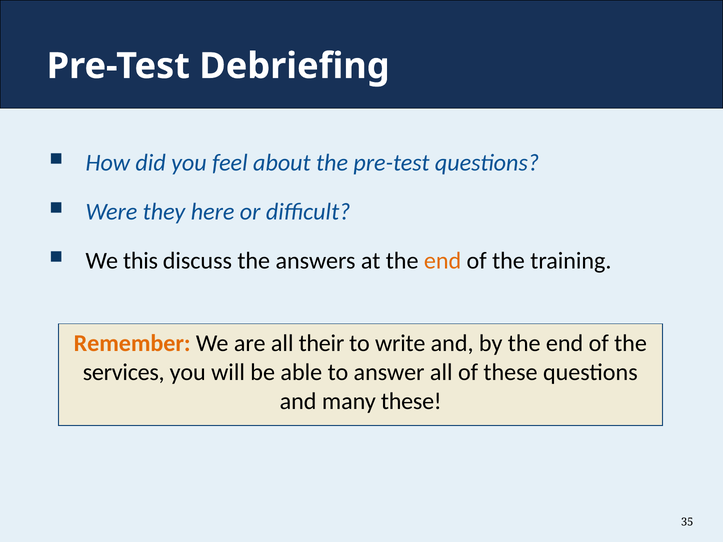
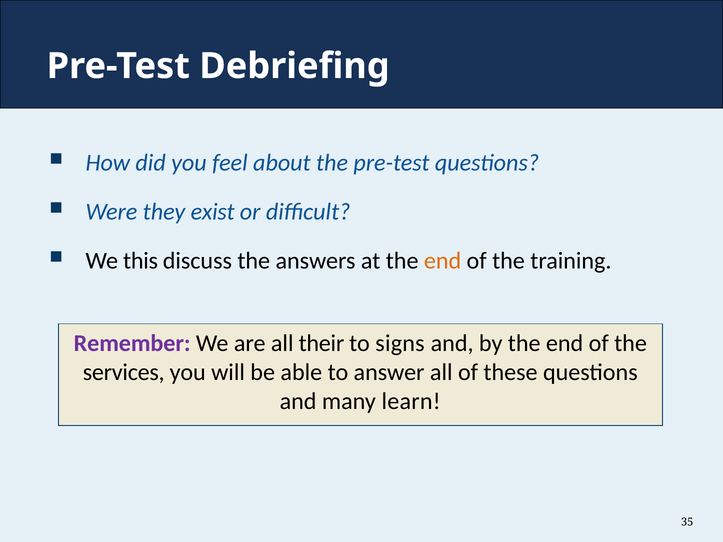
here: here -> exist (213, 212)
Remember colour: orange -> purple (132, 344)
write: write -> signs (400, 344)
many these: these -> learn (411, 401)
